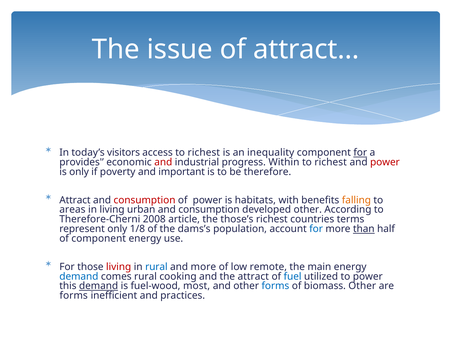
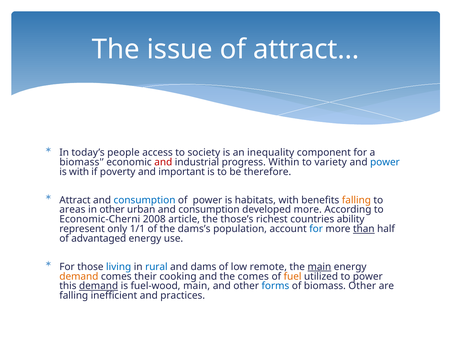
visitors: visitors -> people (123, 153)
access to richest: richest -> society (204, 153)
for underline: present -> none (360, 153)
provides: provides -> biomass (82, 162)
richest: richest -> variety (331, 162)
power colour: red -> blue (385, 162)
is only: only -> with (79, 172)
consumption colour: red -> blue (145, 200)
in living: living -> other (112, 210)
developed other: other -> more (308, 210)
Therefore-Cherni: Therefore-Cherni -> Economic-Cherni (100, 219)
terms: terms -> ability (351, 219)
1/8: 1/8 -> 1/1 (137, 229)
of component: component -> advantaged (99, 239)
living colour: red -> blue (119, 267)
and more: more -> dams (203, 267)
main underline: none -> present (319, 267)
demand colour: blue -> orange (79, 277)
comes rural: rural -> their (145, 277)
the attract: attract -> comes (253, 277)
fuel colour: blue -> orange (293, 277)
fuel-wood most: most -> main (197, 286)
forms: forms -> falling (74, 296)
